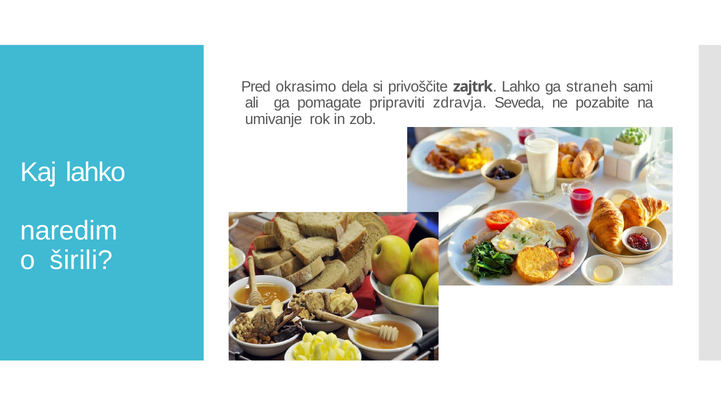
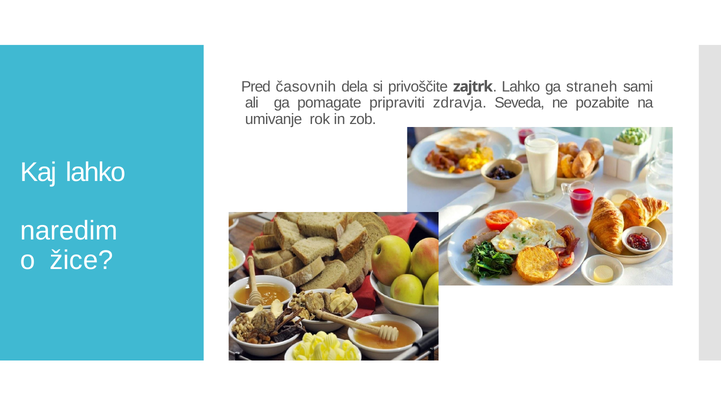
okrasimo: okrasimo -> časovnih (306, 86)
širili: širili -> žice (81, 260)
